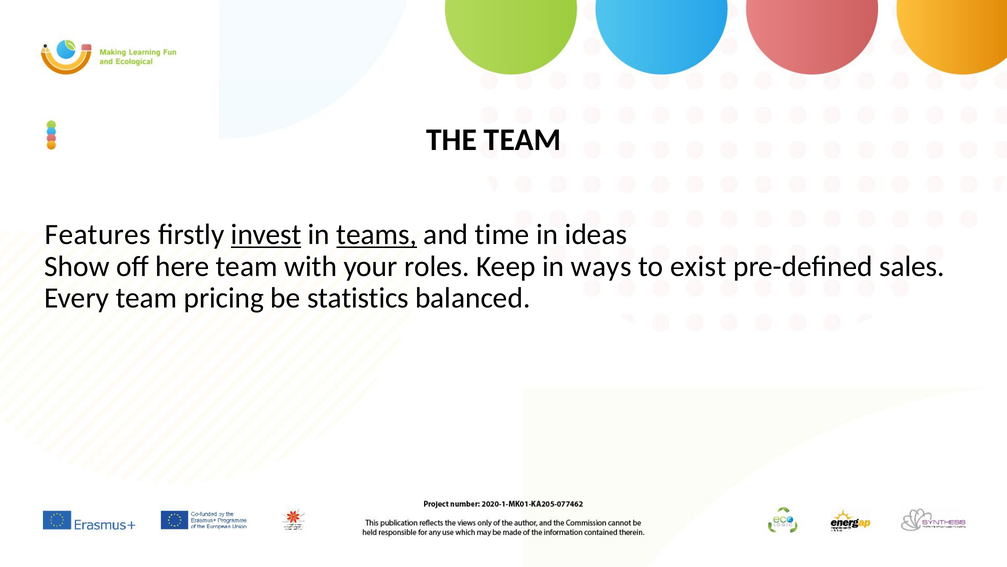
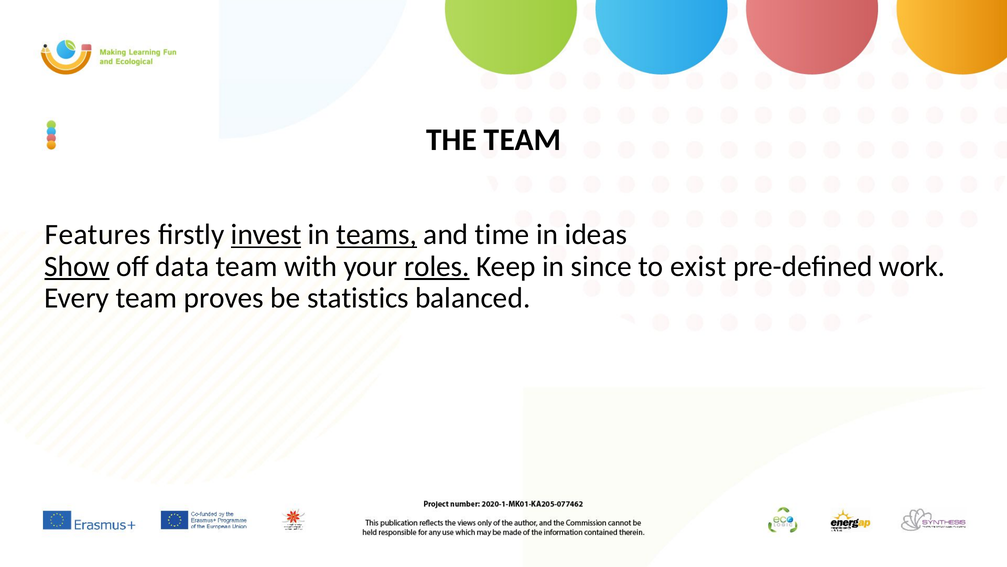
Show underline: none -> present (77, 266)
here: here -> data (182, 266)
roles underline: none -> present (437, 266)
ways: ways -> since (601, 266)
sales: sales -> work (912, 266)
pricing: pricing -> proves (224, 298)
